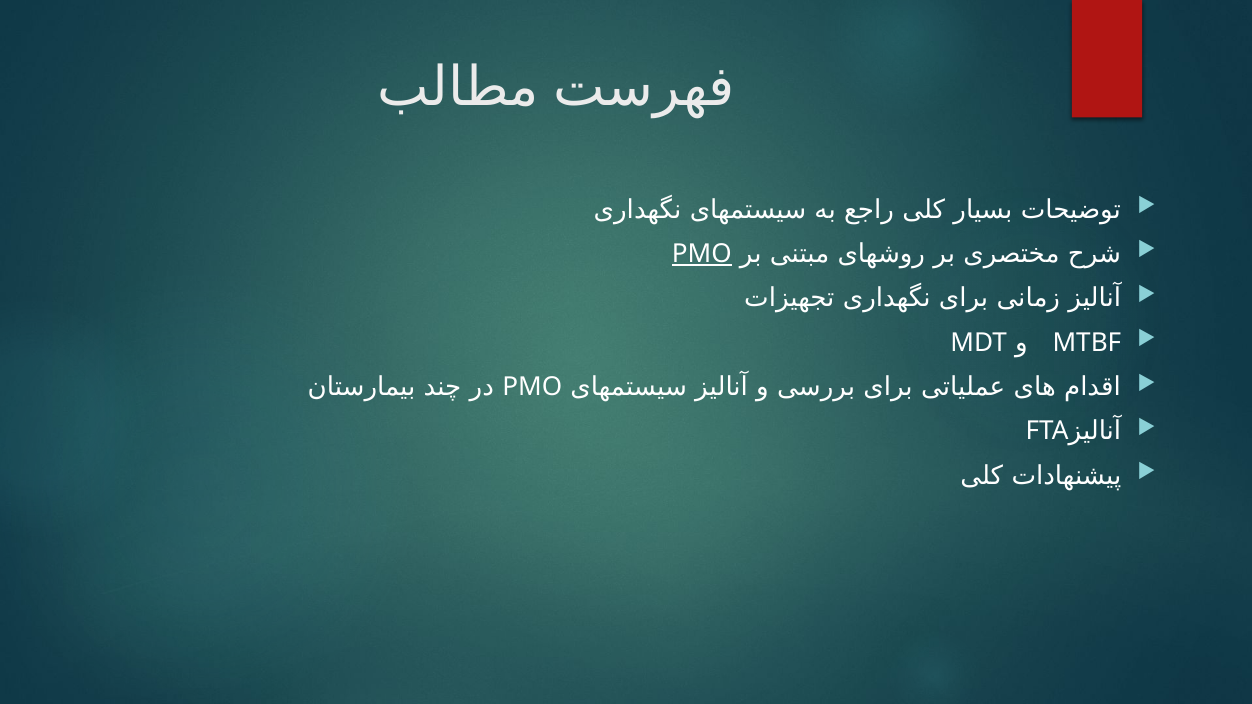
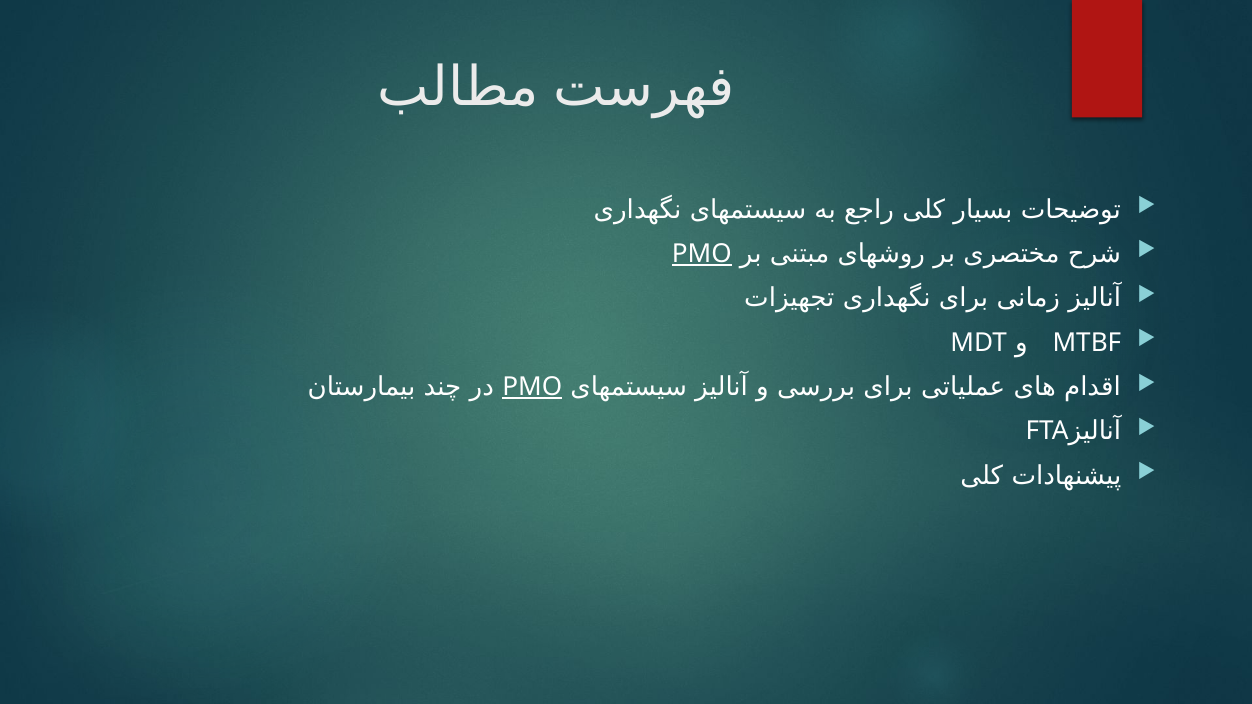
PMO underline: none -> present (532, 387)
